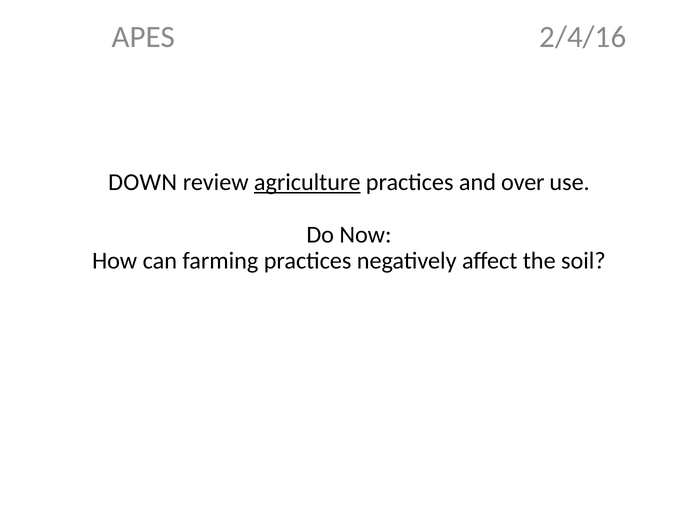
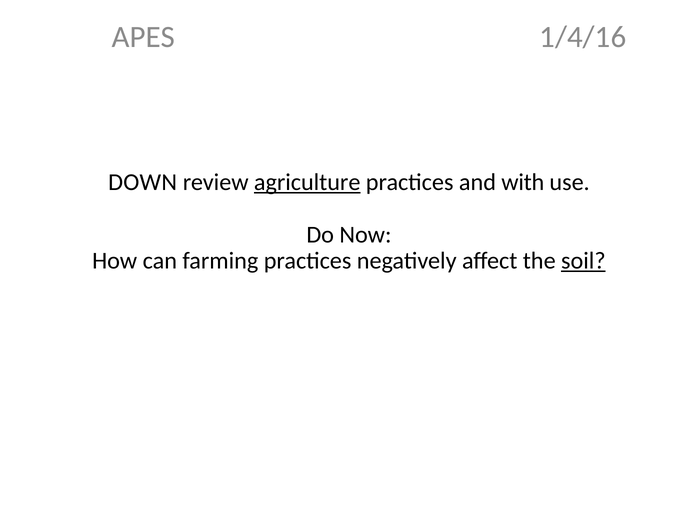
2/4/16: 2/4/16 -> 1/4/16 (583, 37)
over: over -> with (523, 183)
soil underline: none -> present (583, 261)
